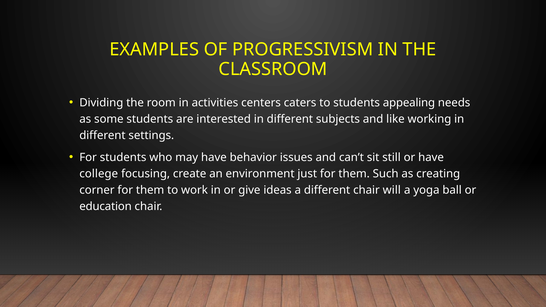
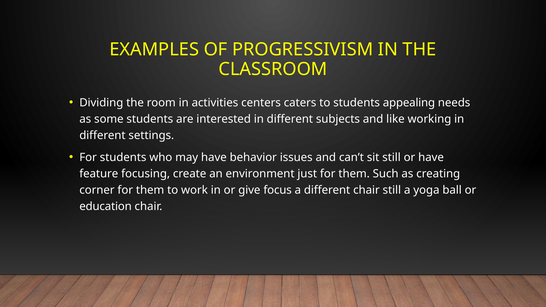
college: college -> feature (99, 174)
ideas: ideas -> focus (278, 190)
chair will: will -> still (392, 190)
